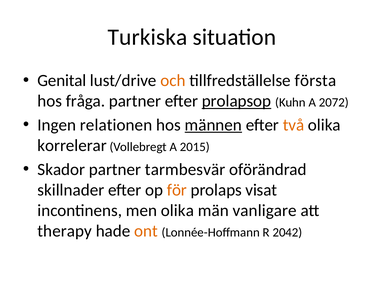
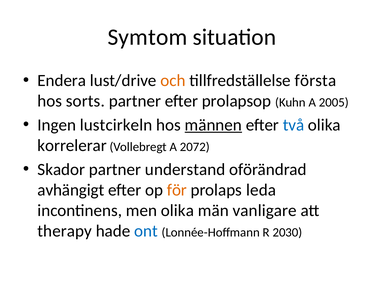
Turkiska: Turkiska -> Symtom (147, 37)
Genital: Genital -> Endera (62, 81)
fråga: fråga -> sorts (85, 101)
prolapsop underline: present -> none (236, 101)
2072: 2072 -> 2005 (334, 102)
relationen: relationen -> lustcirkeln (116, 125)
två colour: orange -> blue (293, 125)
2015: 2015 -> 2072 (195, 147)
tarmbesvär: tarmbesvär -> understand (185, 169)
skillnader: skillnader -> avhängigt (71, 190)
visat: visat -> leda (261, 190)
ont colour: orange -> blue (146, 231)
2042: 2042 -> 2030 (287, 232)
